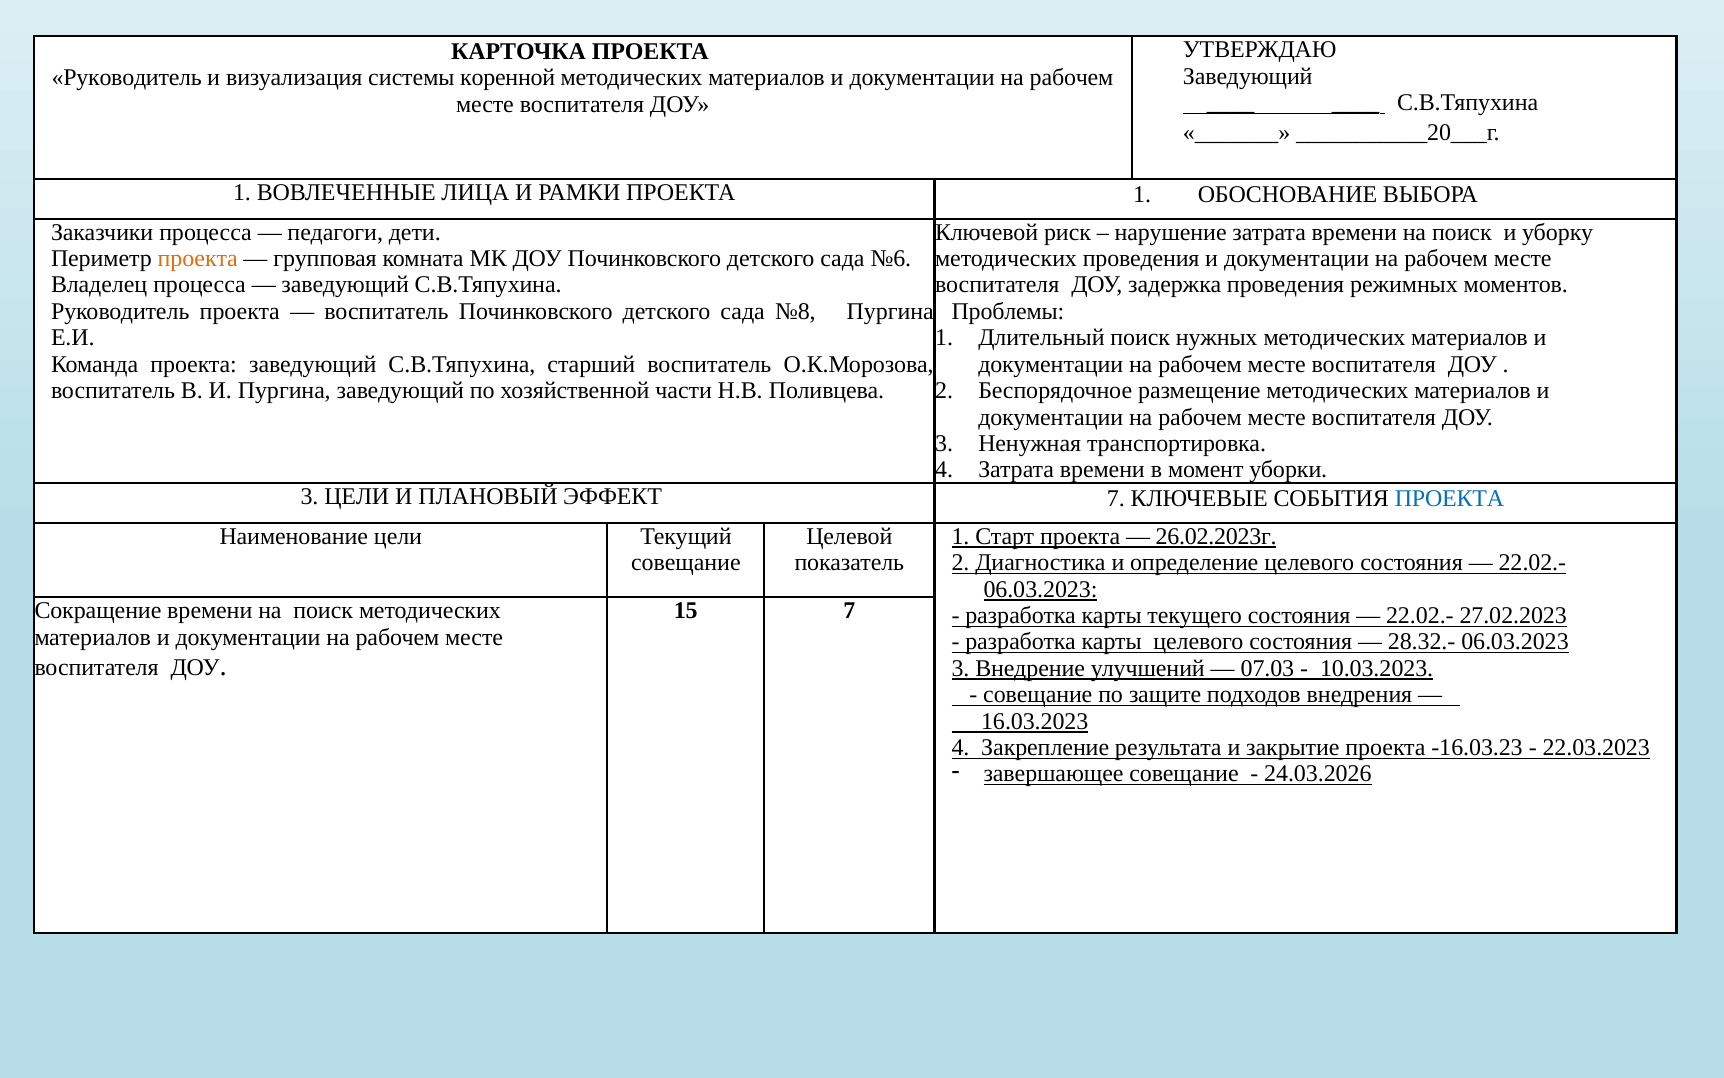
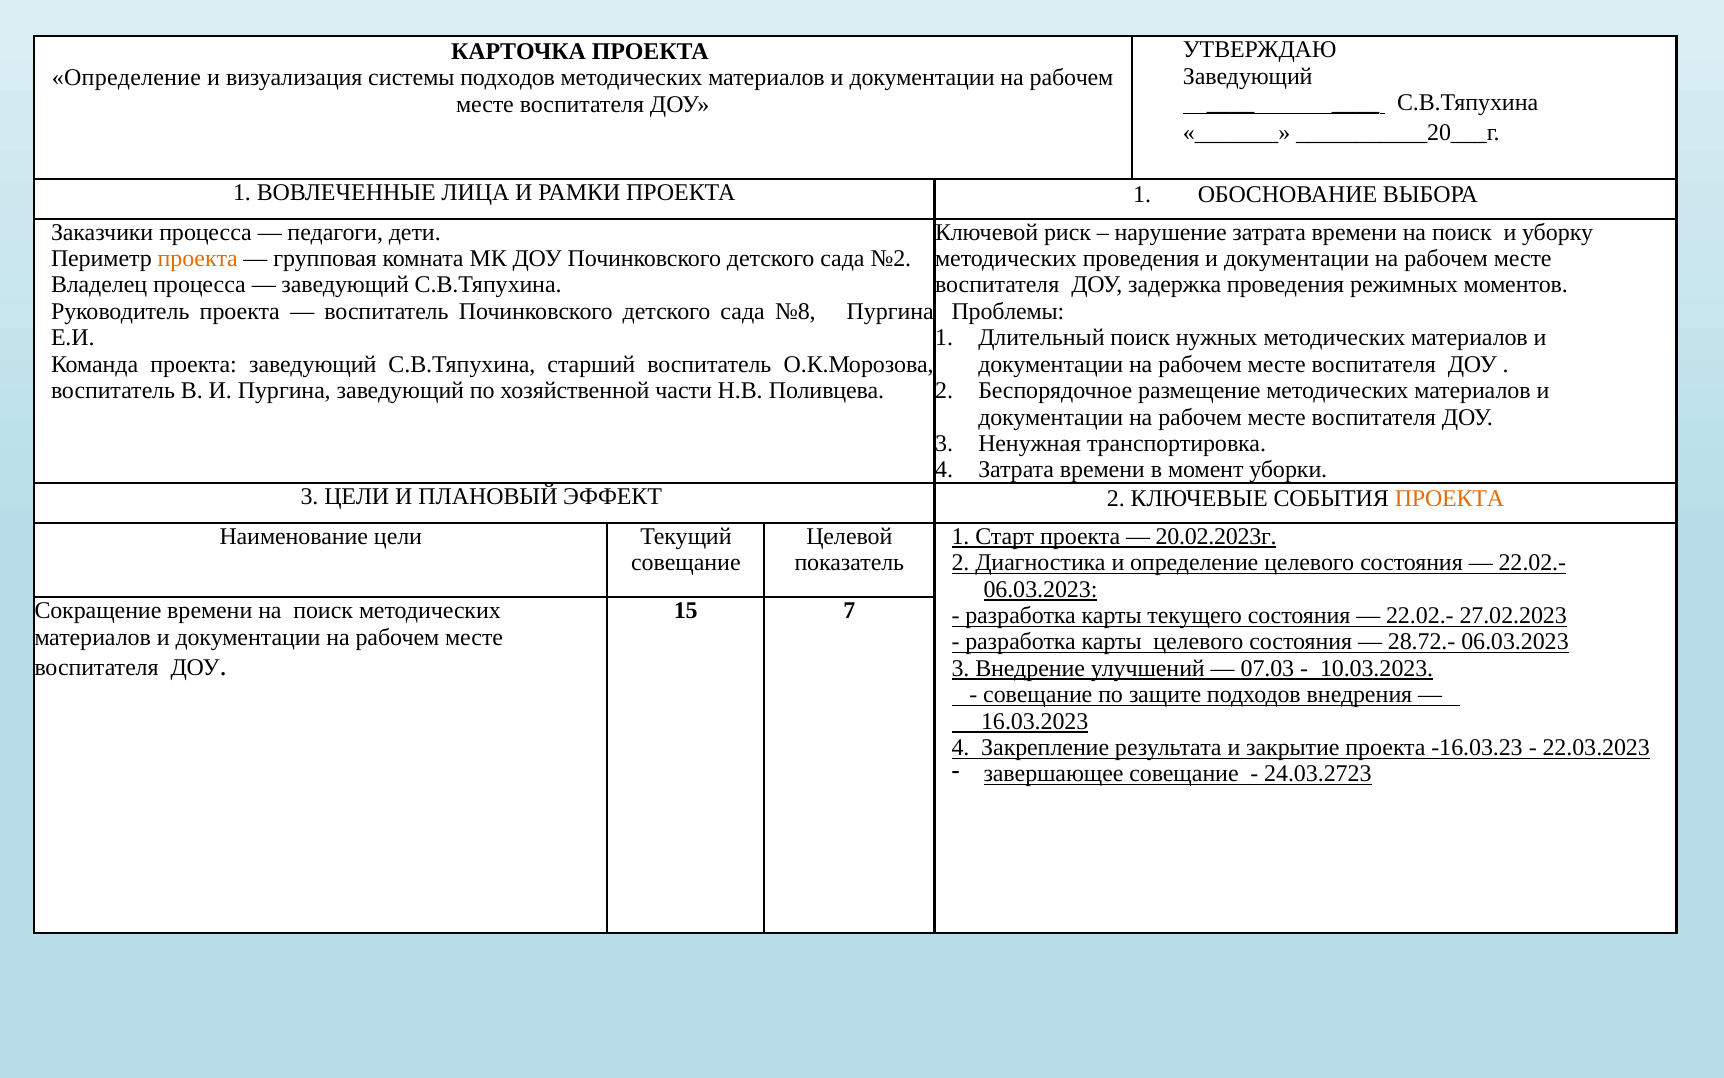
Руководитель: Руководитель -> Определение (126, 78)
системы коренной: коренной -> подходов (508, 78)
№6: №6 -> №2 (891, 258)
ЭФФЕКТ 7: 7 -> 2 (1116, 498)
ПРОЕКТА colour: blue -> orange (1449, 498)
26.02.2023г: 26.02.2023г -> 20.02.2023г (1216, 536)
28.32.-: 28.32.- -> 28.72.- (1422, 642)
24.03.2026: 24.03.2026 -> 24.03.2723 (1318, 774)
